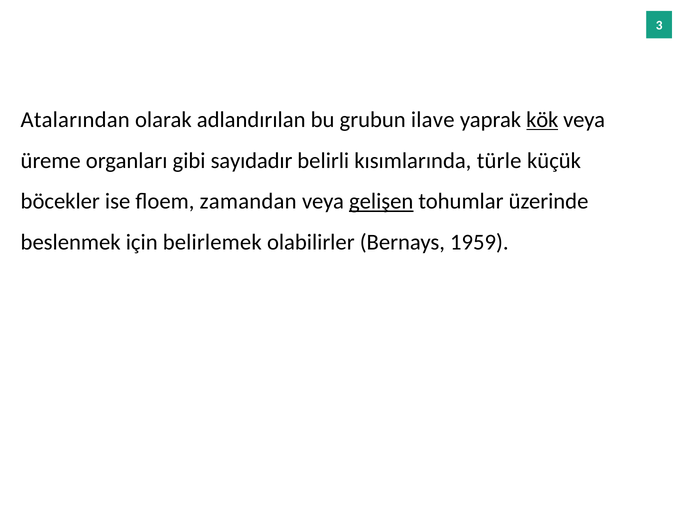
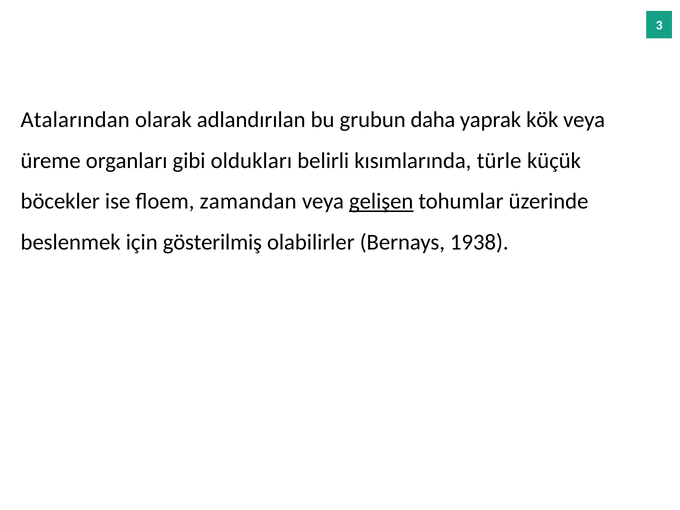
ilave: ilave -> daha (433, 120)
kök underline: present -> none (542, 120)
sayıdadır: sayıdadır -> oldukları (251, 161)
belirlemek: belirlemek -> gösterilmiş (212, 242)
1959: 1959 -> 1938 (479, 242)
